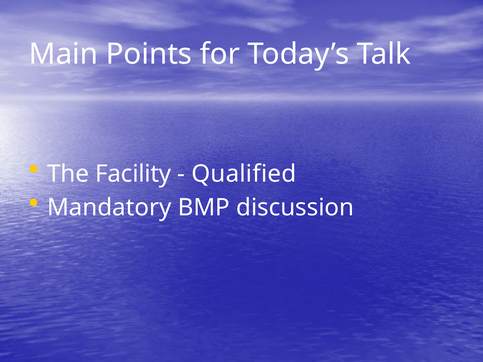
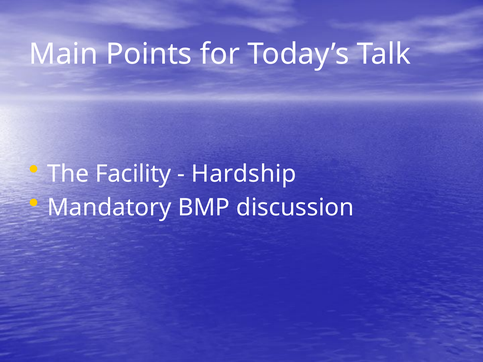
Qualified: Qualified -> Hardship (244, 174)
